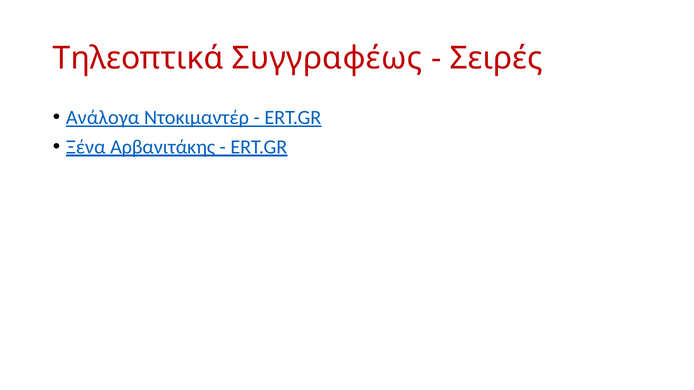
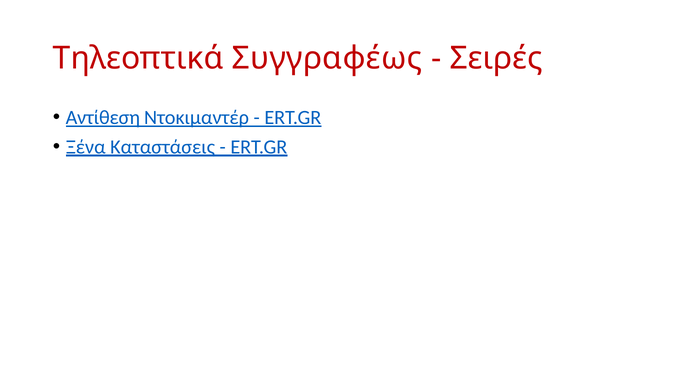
Ανάλογα: Ανάλογα -> Αντίθεση (103, 118)
Αρβανιτάκης: Αρβανιτάκης -> Καταστάσεις (163, 147)
